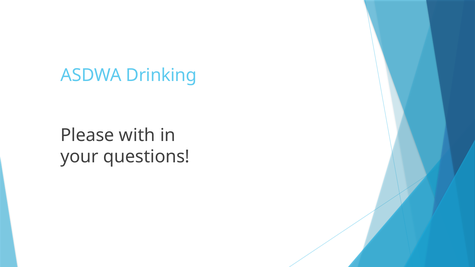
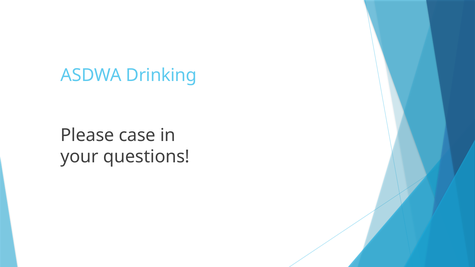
with: with -> case (137, 135)
